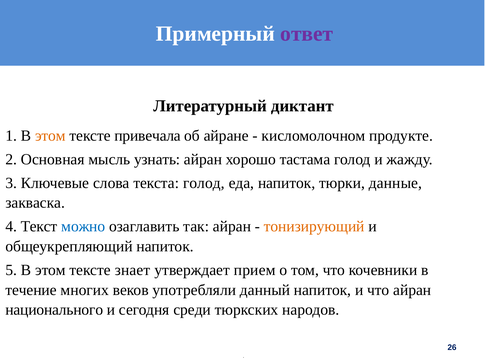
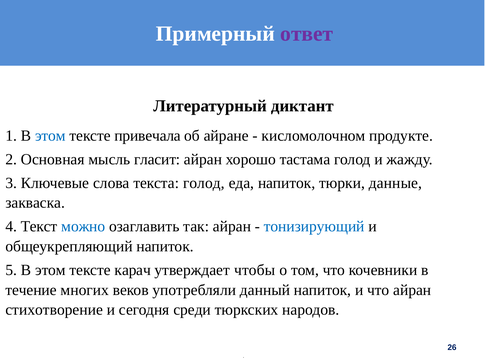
этом colour: orange -> blue (50, 135)
узнать: узнать -> гласит (157, 159)
тонизирующий colour: orange -> blue (314, 226)
знает: знает -> карач (133, 270)
прием: прием -> чтобы (255, 270)
национального: национального -> стихотворение (54, 310)
